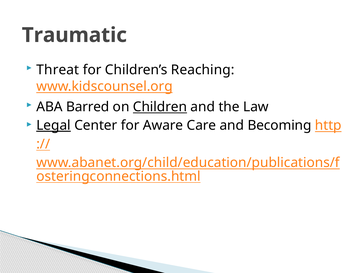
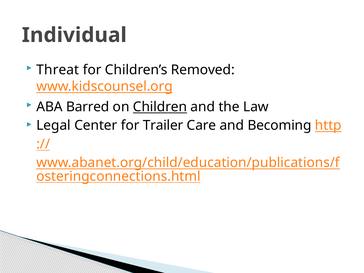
Traumatic: Traumatic -> Individual (74, 35)
Reaching: Reaching -> Removed (203, 70)
Legal underline: present -> none (54, 125)
Aware: Aware -> Trailer (163, 125)
